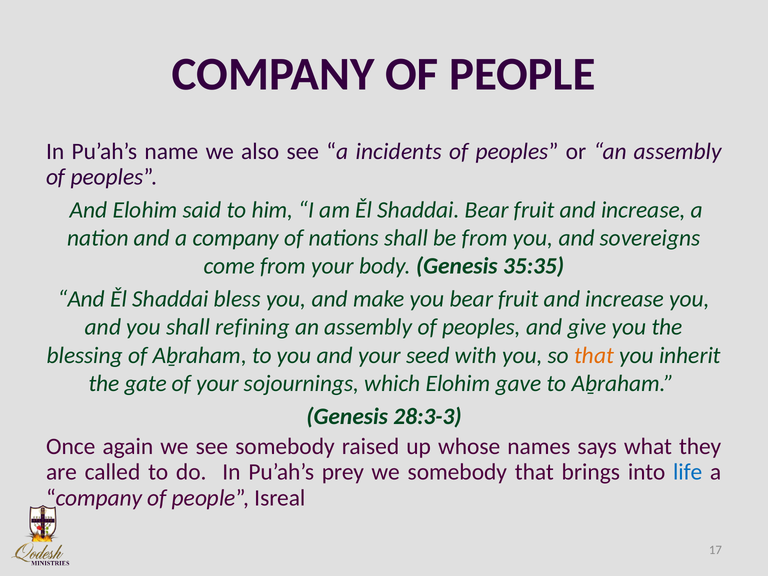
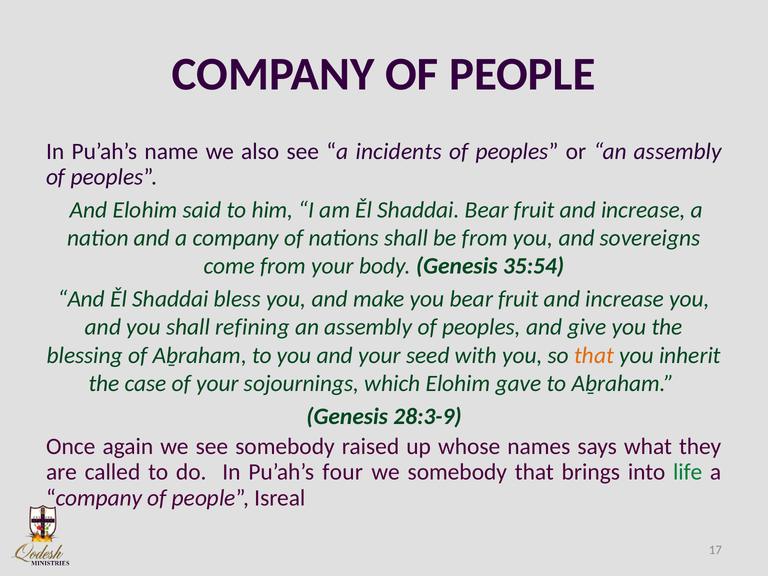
35:35: 35:35 -> 35:54 (534, 266)
gate: gate -> case (146, 383)
28:3-3: 28:3-3 -> 28:3-9 (427, 416)
prey: prey -> four (343, 472)
life colour: blue -> green (688, 472)
